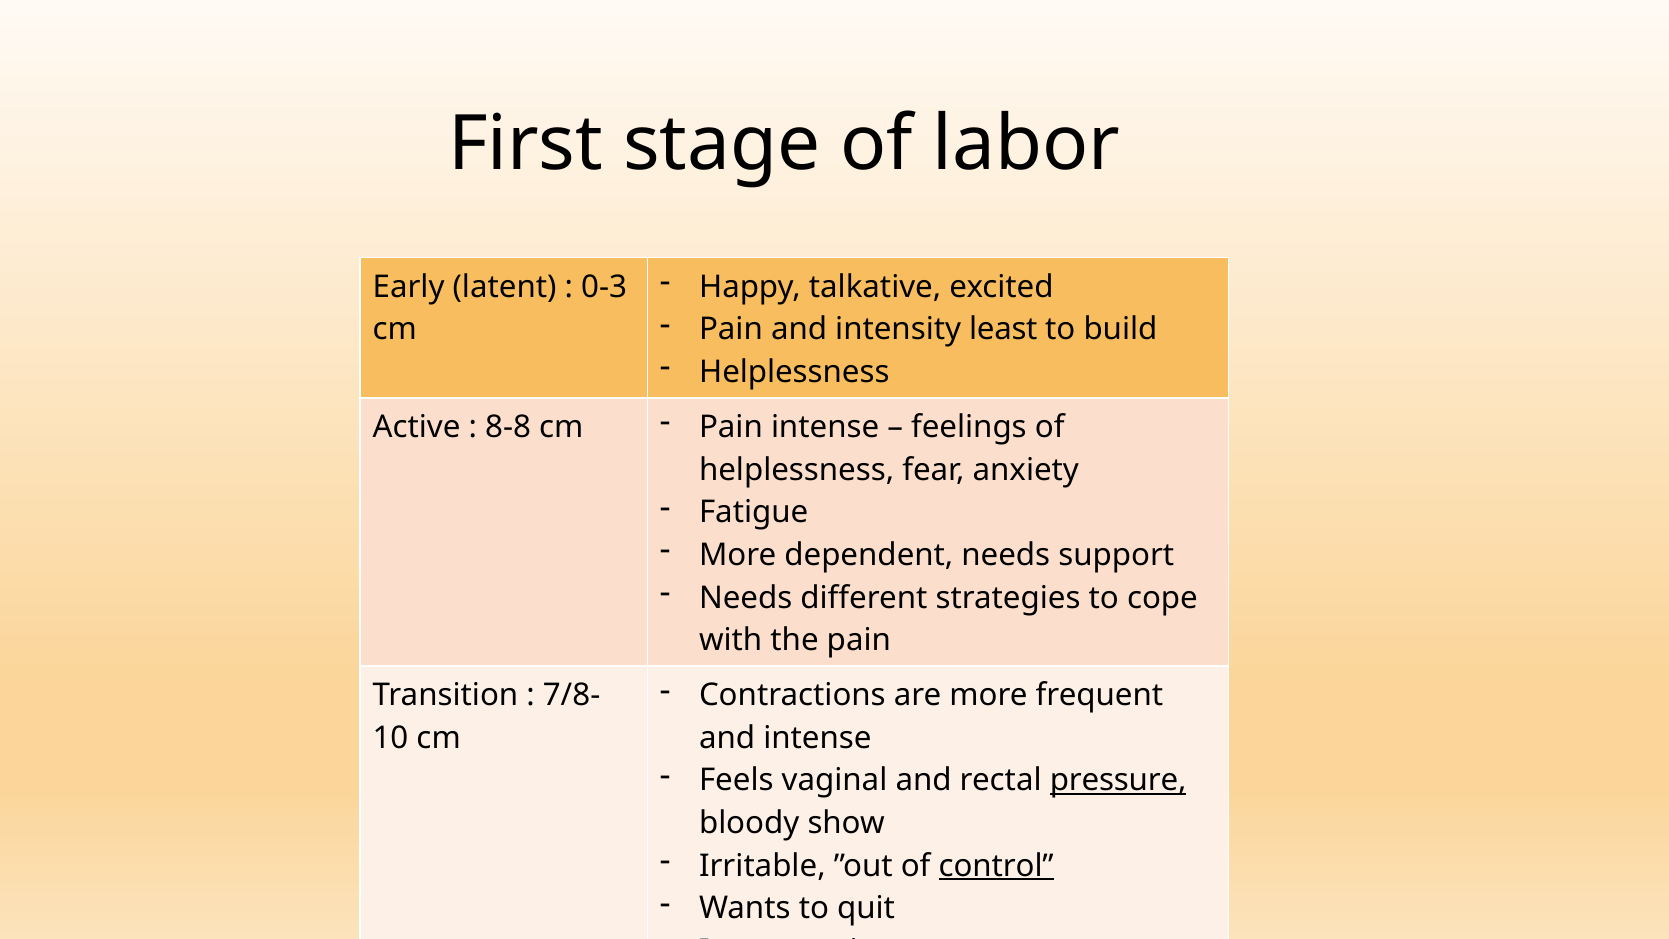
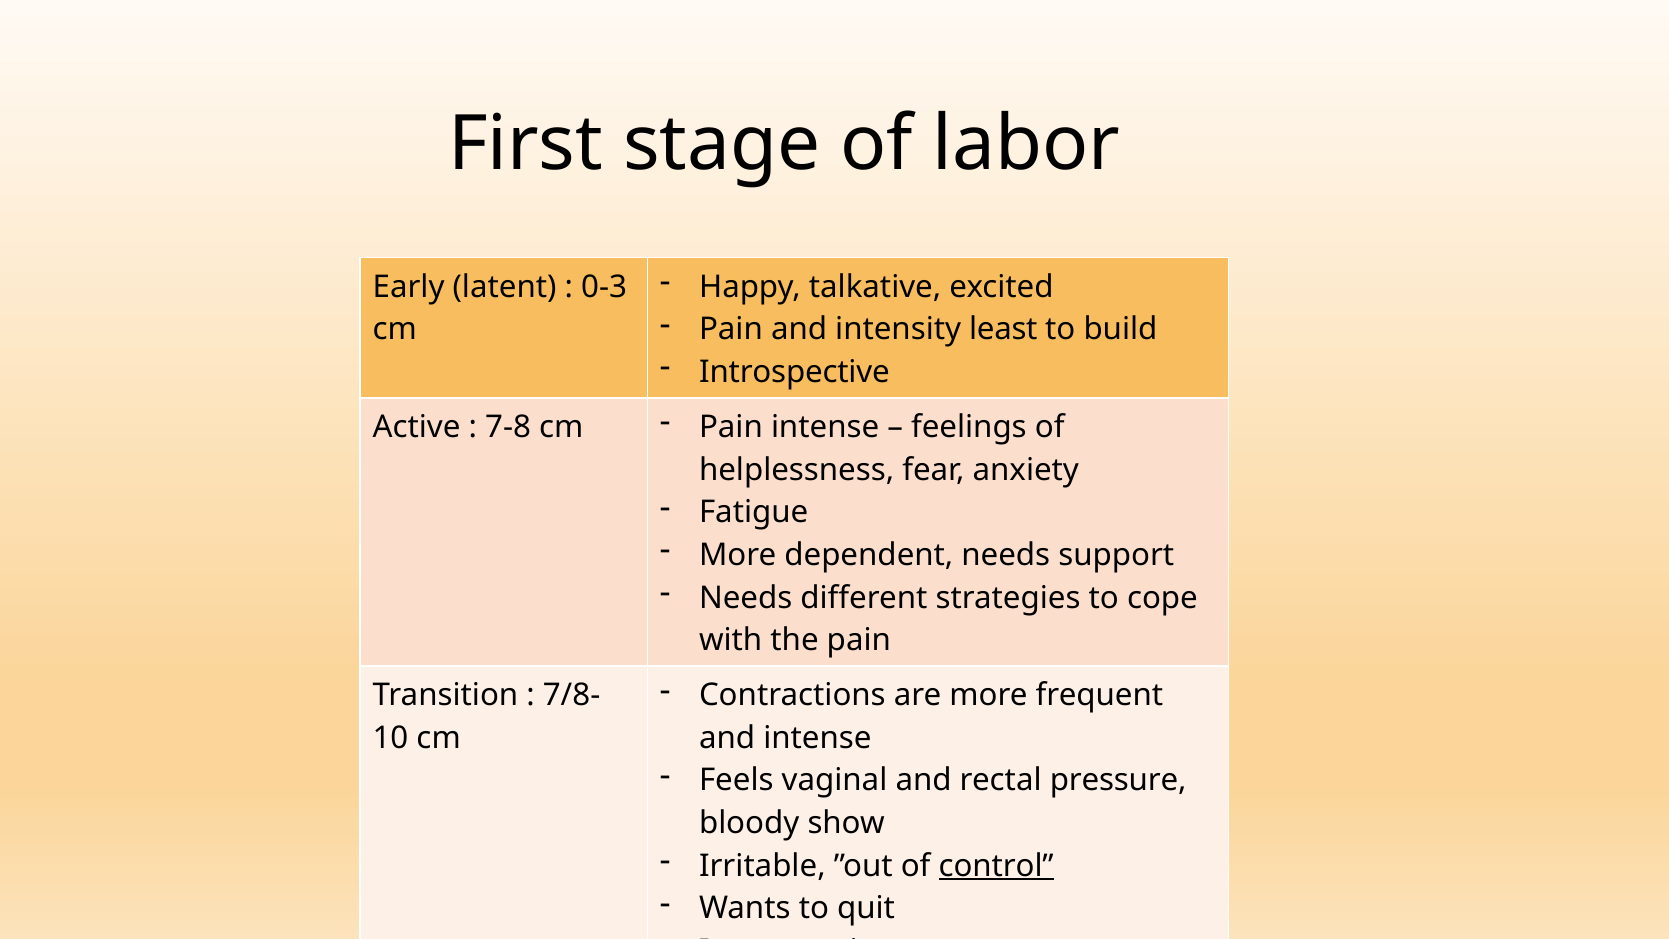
Helplessness: Helplessness -> Introspective (794, 372)
8-8: 8-8 -> 7-8 (508, 427)
pressure underline: present -> none (1118, 780)
